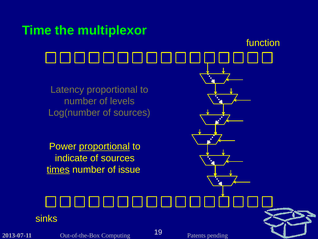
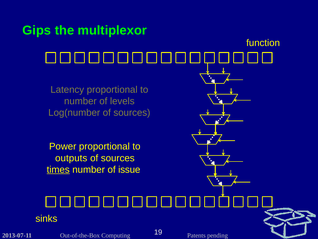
Time: Time -> Gips (37, 30)
proportional underline: present -> none (104, 146)
indicate: indicate -> outputs (71, 158)
